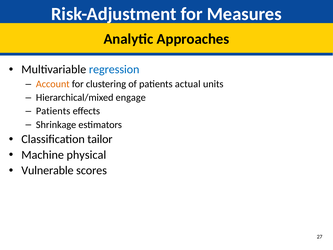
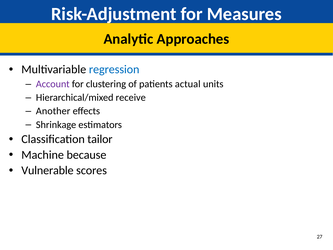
Account colour: orange -> purple (53, 84)
engage: engage -> receive (131, 97)
Patients: Patients -> Another (53, 111)
physical: physical -> because (86, 155)
